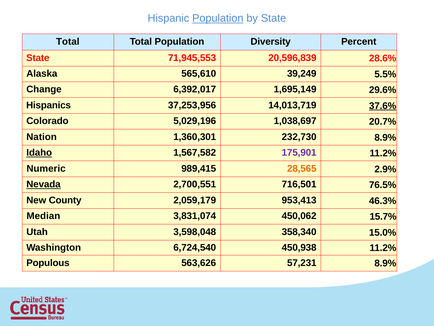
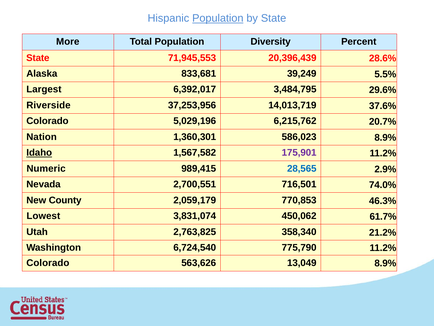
Total: Total -> More (68, 41)
20,596,839: 20,596,839 -> 20,396,439 (292, 58)
565,610: 565,610 -> 833,681 (199, 74)
Change: Change -> Largest (44, 89)
1,695,149: 1,695,149 -> 3,484,795 (295, 89)
Hispanics: Hispanics -> Riverside (48, 105)
37.6% underline: present -> none (383, 106)
1,038,697: 1,038,697 -> 6,215,762 (295, 121)
232,730: 232,730 -> 586,023 (299, 137)
28,565 colour: orange -> blue (302, 168)
Nevada underline: present -> none (43, 184)
76.5%: 76.5% -> 74.0% (383, 185)
953,413: 953,413 -> 770,853 (299, 200)
Median: Median -> Lowest (43, 216)
15.7%: 15.7% -> 61.7% (383, 216)
3,598,048: 3,598,048 -> 2,763,825 (195, 232)
15.0%: 15.0% -> 21.2% (383, 232)
450,938: 450,938 -> 775,790 (299, 247)
Populous: Populous -> Colorado (48, 262)
57,231: 57,231 -> 13,049 (302, 262)
